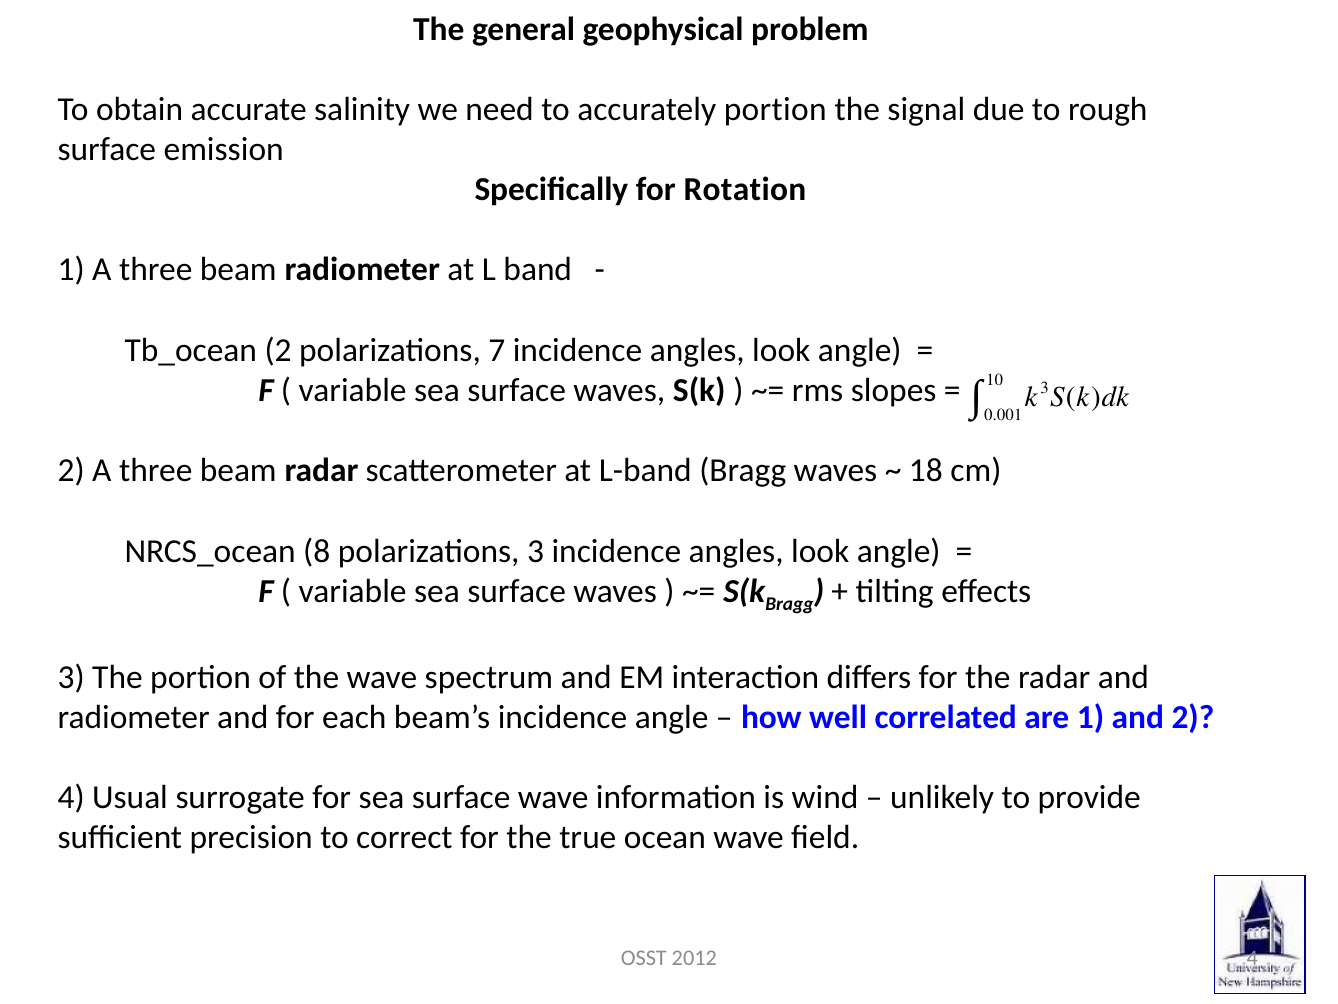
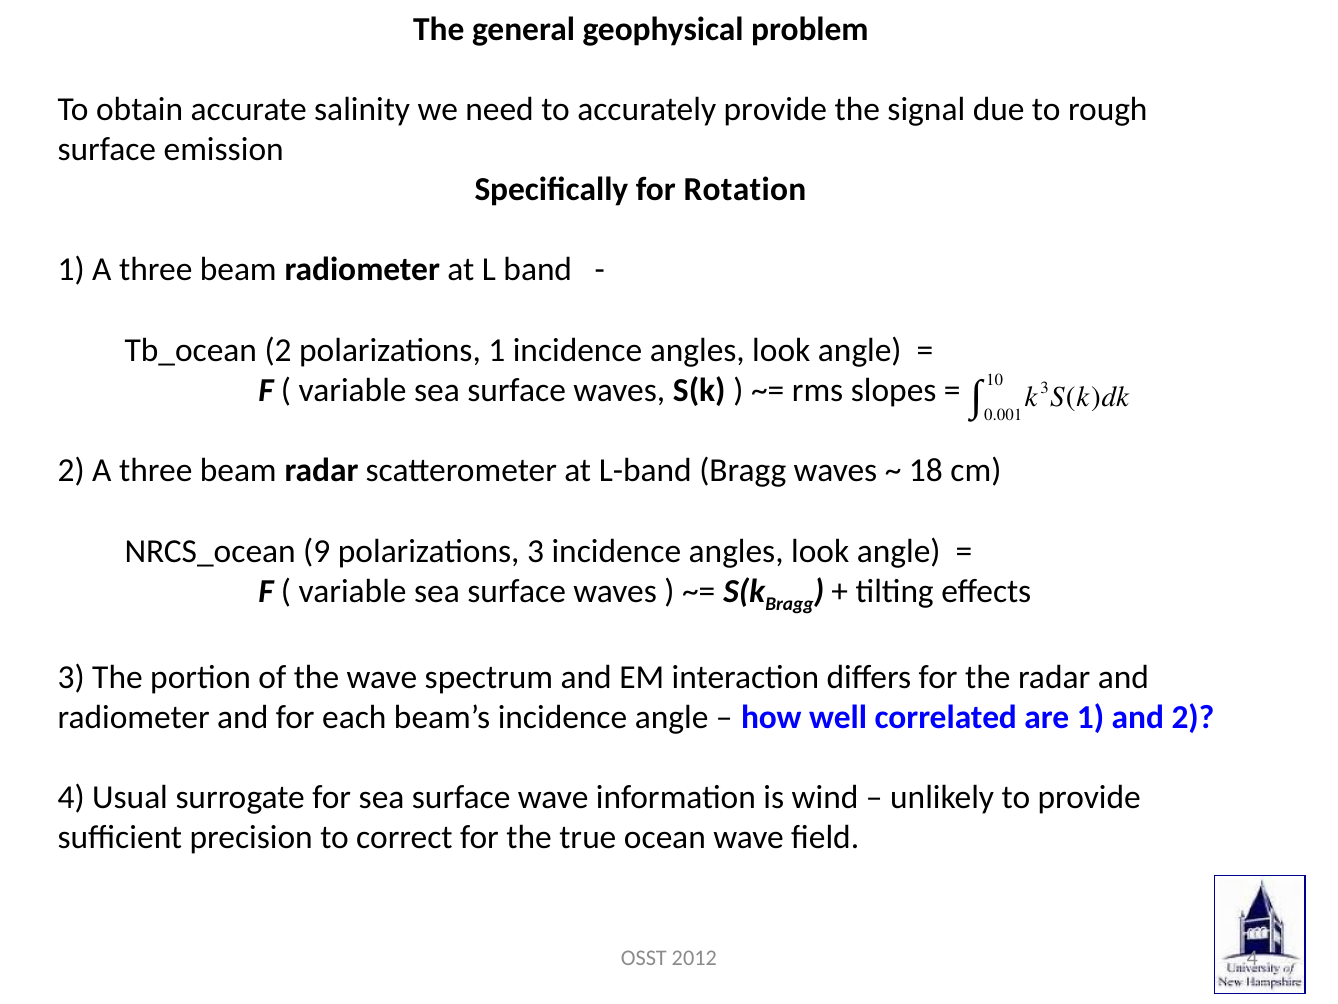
accurately portion: portion -> provide (775, 109)
polarizations 7: 7 -> 1 (497, 350)
8: 8 -> 9 (317, 551)
